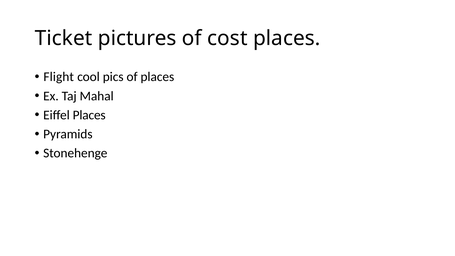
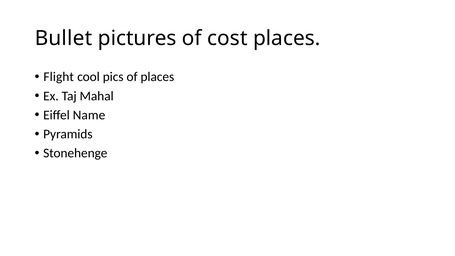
Ticket: Ticket -> Bullet (63, 38)
Eiffel Places: Places -> Name (89, 115)
